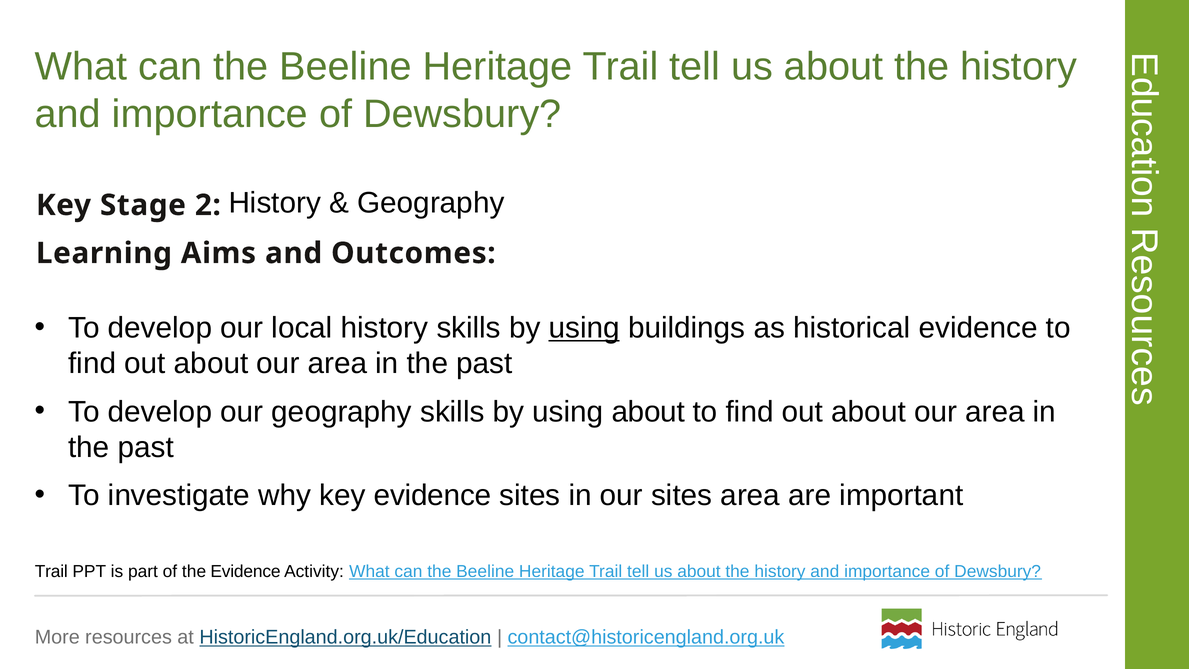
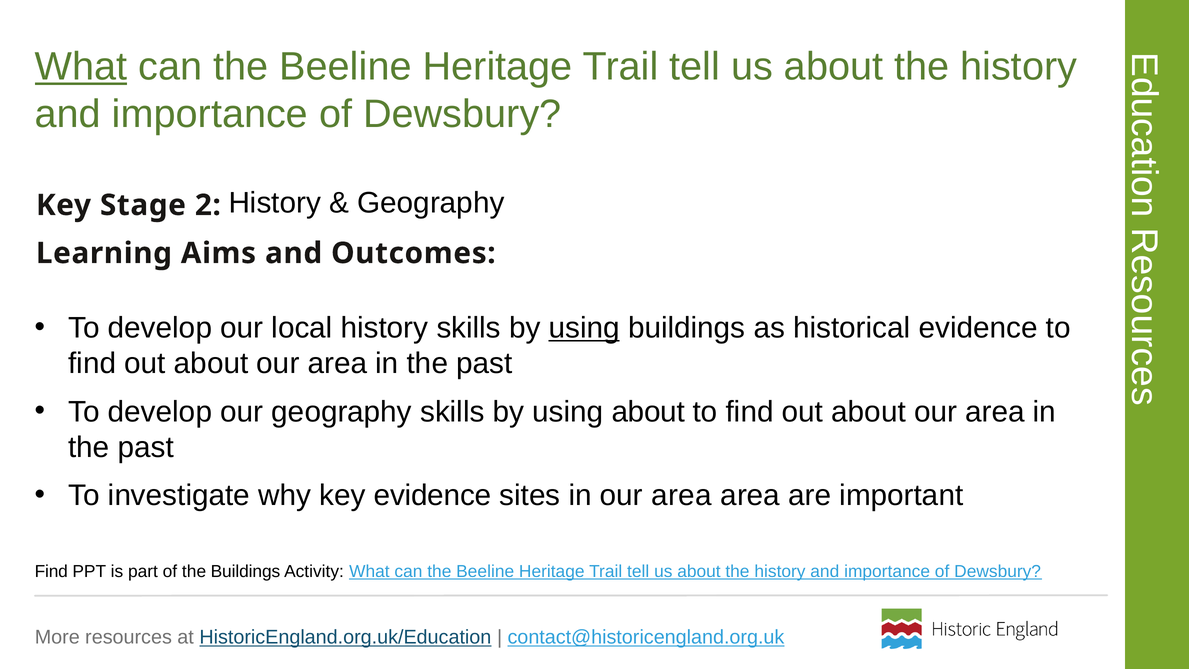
What underline: none -> present (81, 67)
in our sites: sites -> area (682, 495)
Trail: Trail -> Find (51, 571)
the Evidence: Evidence -> Buildings (245, 571)
